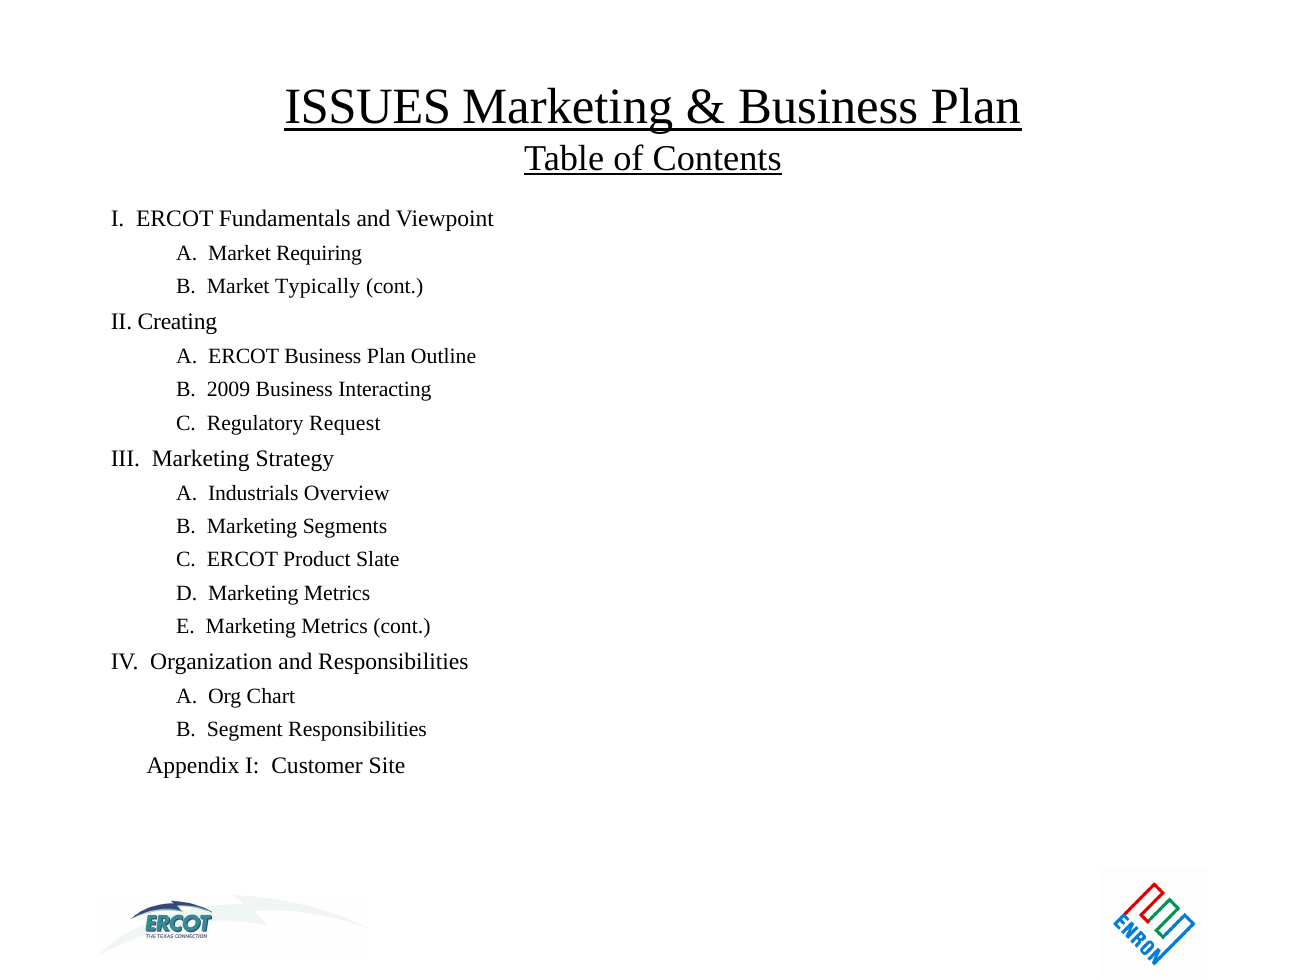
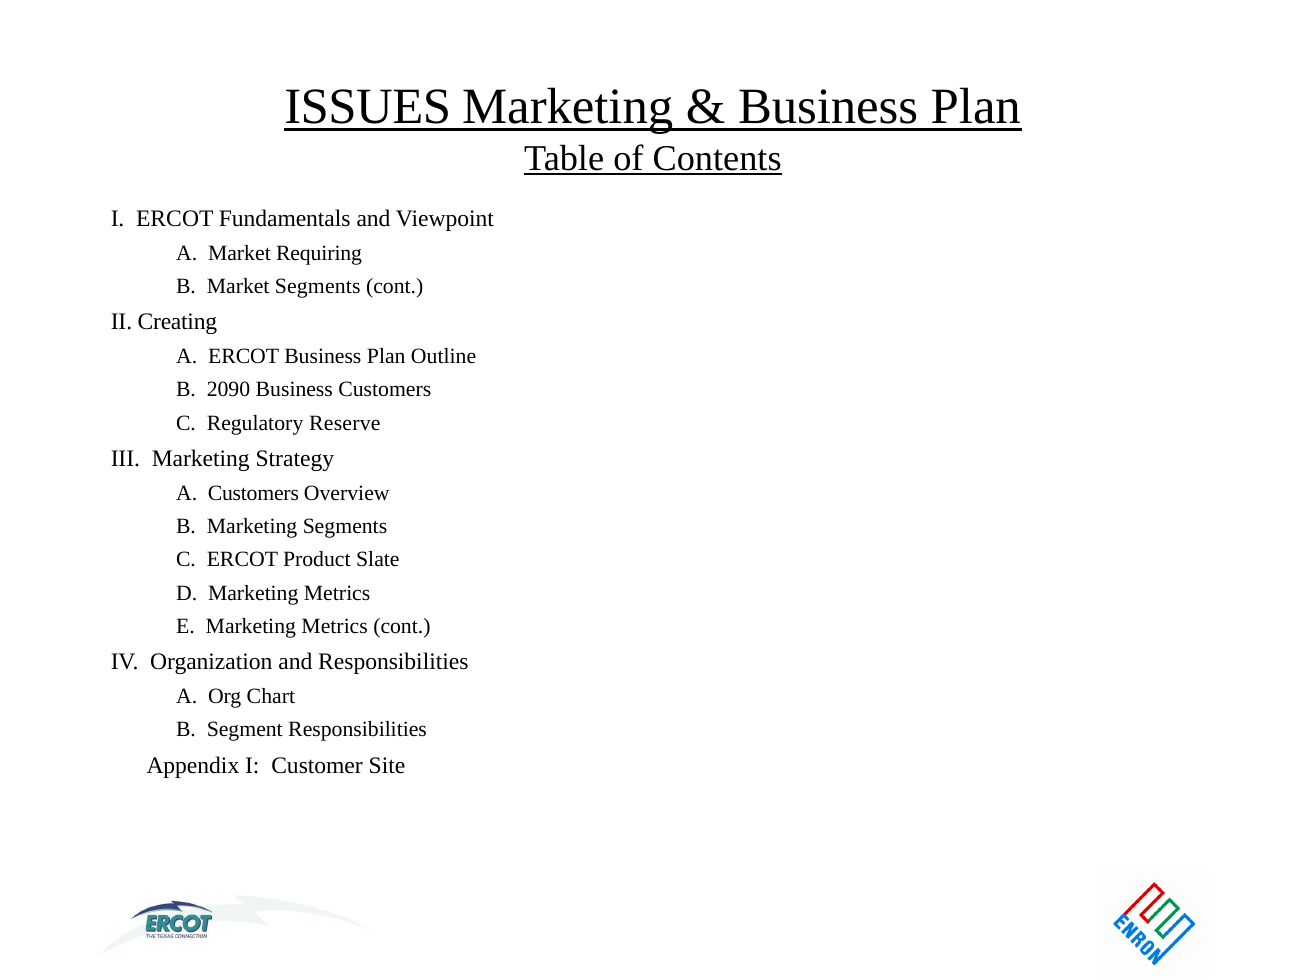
Market Typically: Typically -> Segments (318, 286)
2009: 2009 -> 2090 (228, 389)
Business Interacting: Interacting -> Customers (385, 389)
Request: Request -> Reserve (345, 423)
A Industrials: Industrials -> Customers (253, 493)
